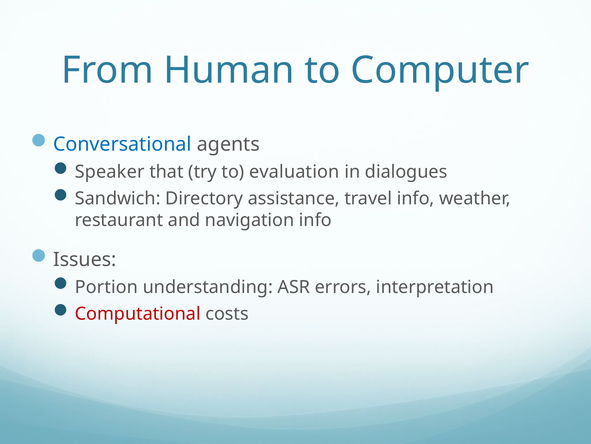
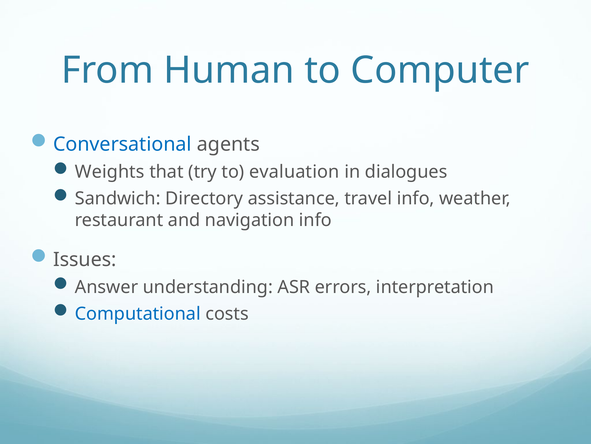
Speaker: Speaker -> Weights (110, 172)
Portion: Portion -> Answer (106, 287)
Computational colour: red -> blue (138, 313)
